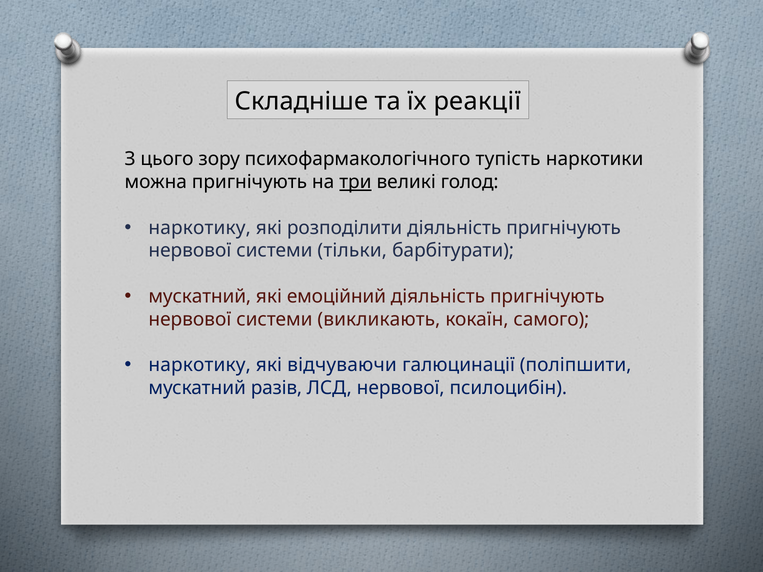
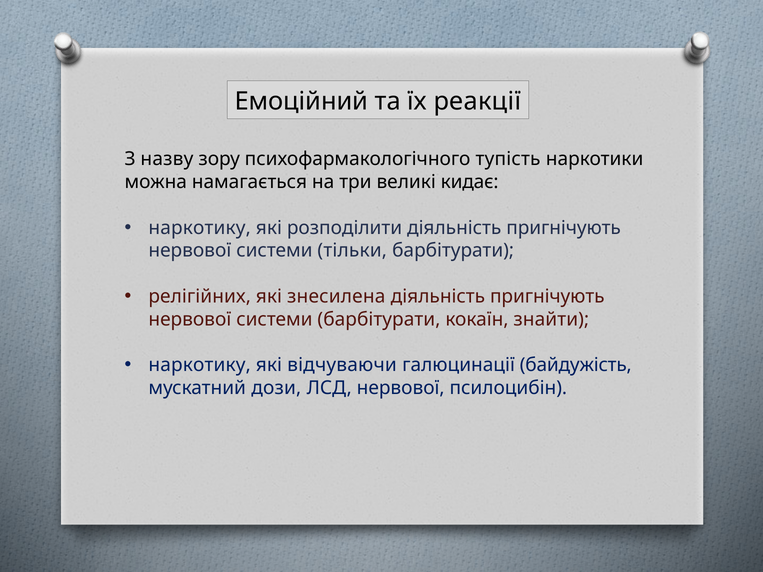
Складніше: Складніше -> Емоційний (302, 101)
цього: цього -> назву (167, 159)
можна пригнічують: пригнічують -> намагається (249, 182)
три underline: present -> none (355, 182)
голод: голод -> кидає (470, 182)
мускатний: мускатний -> релігійних (200, 297)
емоційний: емоційний -> знесилена (336, 297)
системи викликають: викликають -> барбітурати (379, 319)
самого: самого -> знайти (551, 319)
поліпшити: поліпшити -> байдужість (576, 365)
разів: разів -> дози (276, 388)
